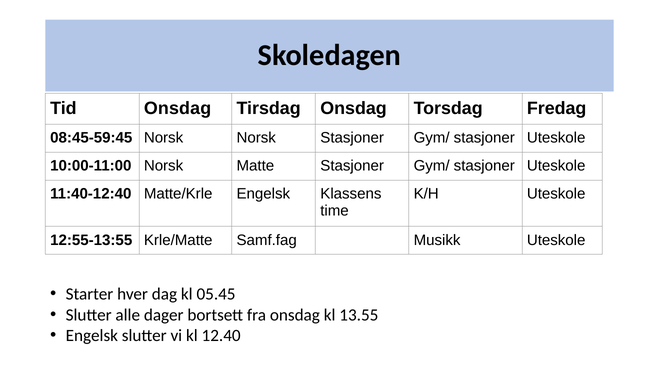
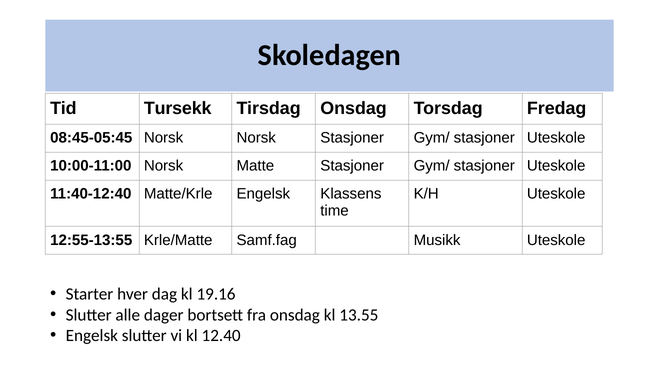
Tid Onsdag: Onsdag -> Tursekk (178, 108)
08:45-59:45: 08:45-59:45 -> 08:45-05:45 (91, 138)
05.45: 05.45 -> 19.16 (216, 294)
